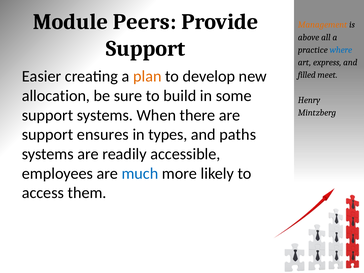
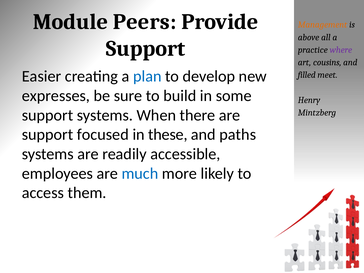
where colour: blue -> purple (341, 50)
express: express -> cousins (327, 62)
plan colour: orange -> blue (147, 76)
allocation: allocation -> expresses (56, 96)
ensures: ensures -> focused (103, 135)
types: types -> these (168, 135)
